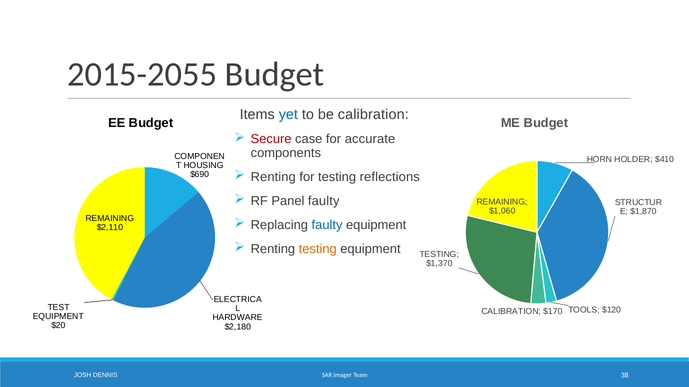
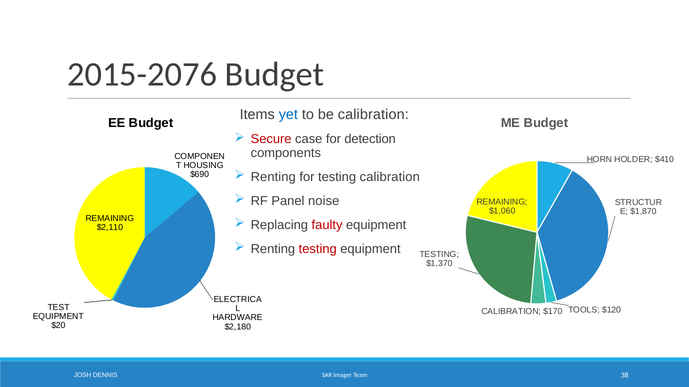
2015-2055: 2015-2055 -> 2015-2076 (142, 75)
accurate: accurate -> detection (370, 139)
testing reflections: reflections -> calibration (390, 177)
Panel faulty: faulty -> noise (324, 201)
faulty colour: blue -> red (327, 225)
testing colour: orange -> red (318, 249)
